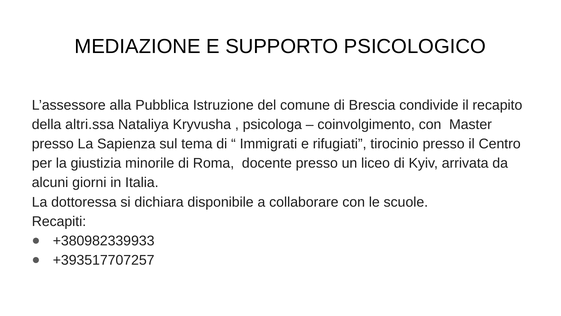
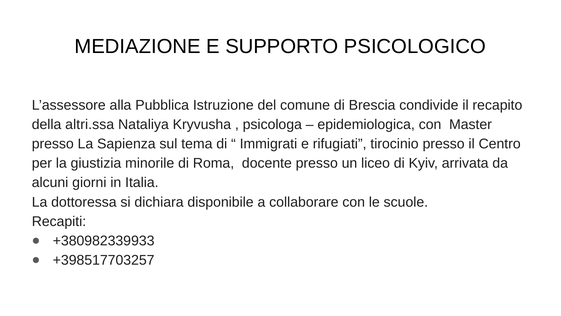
coinvolgimento: coinvolgimento -> epidemiologica (366, 124)
+393517707257: +393517707257 -> +398517703257 (104, 260)
